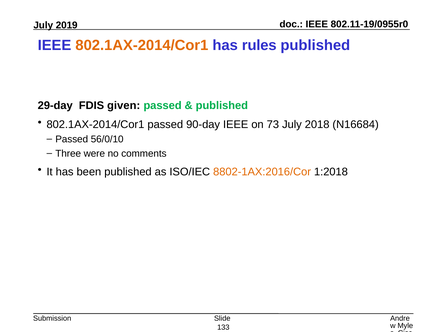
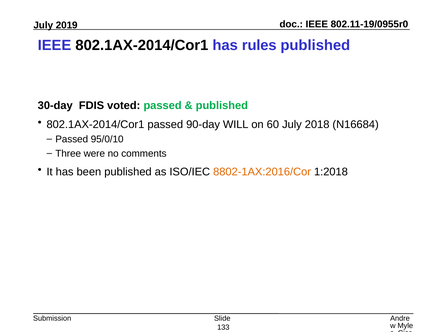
802.1AX-2014/Cor1 colour: orange -> black (142, 45)
29-day: 29-day -> 30-day (55, 106)
given: given -> voted (124, 106)
90-day IEEE: IEEE -> WILL (236, 124)
73: 73 -> 60 (273, 124)
56/0/10: 56/0/10 -> 95/0/10 (107, 139)
